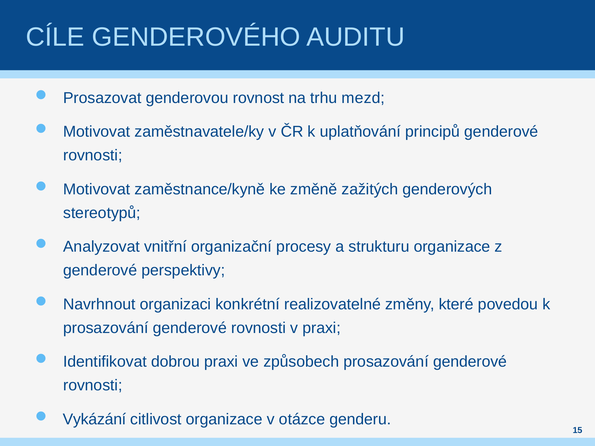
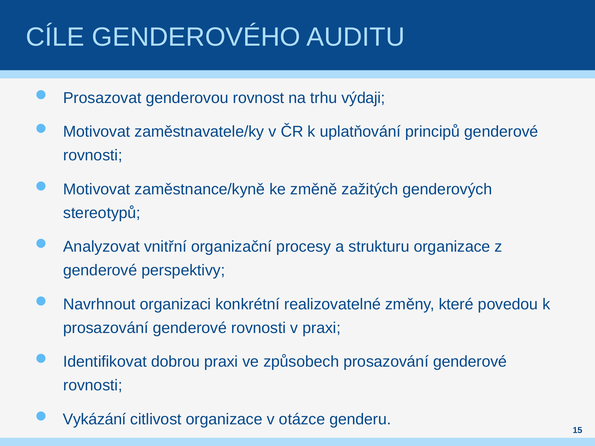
mezd: mezd -> výdaji (363, 98)
